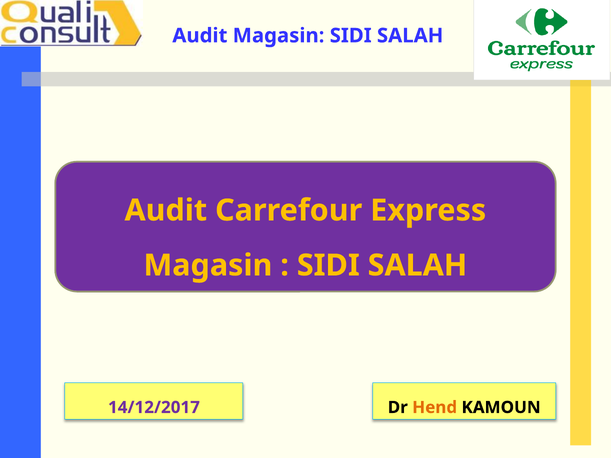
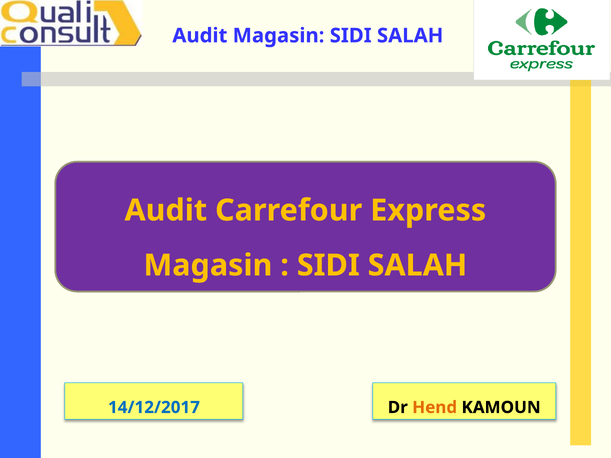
14/12/2017 colour: purple -> blue (154, 408)
